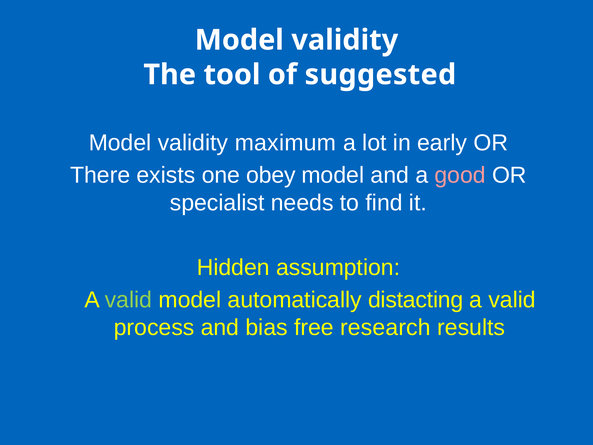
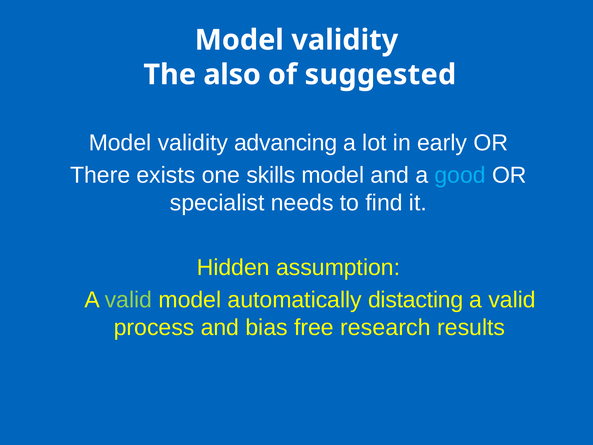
tool: tool -> also (232, 75)
maximum: maximum -> advancing (286, 143)
obey: obey -> skills (271, 175)
good colour: pink -> light blue (460, 175)
